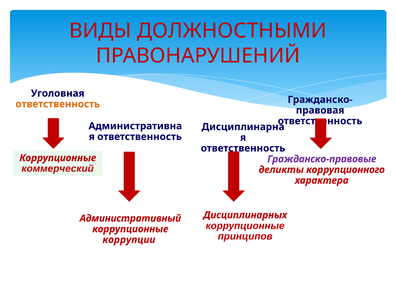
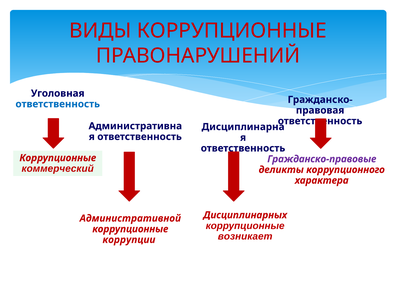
ВИДЫ ДОЛЖНОСТНЫМИ: ДОЛЖНОСТНЫМИ -> КОРРУПЦИОННЫЕ (232, 31)
ответственность colour: orange -> blue (58, 104)
Административный: Административный -> Административной (130, 218)
принципов: принципов -> возникает (245, 236)
